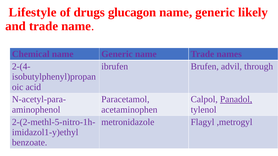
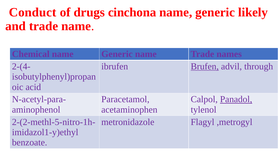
Lifestyle: Lifestyle -> Conduct (33, 12)
glucagon: glucagon -> cinchona (132, 12)
Brufen underline: none -> present (205, 67)
